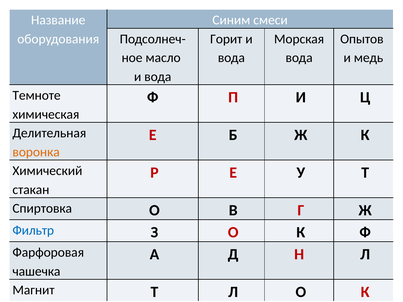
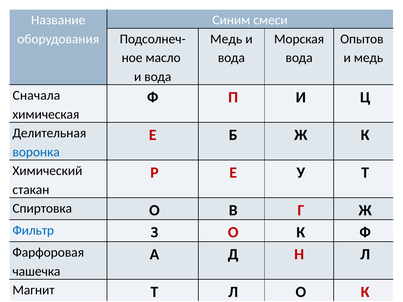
Горит: Горит -> Медь (226, 39)
Темноте: Темноте -> Сначала (36, 96)
воронка colour: orange -> blue (36, 152)
